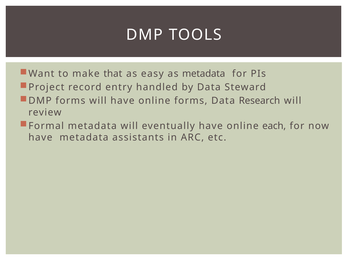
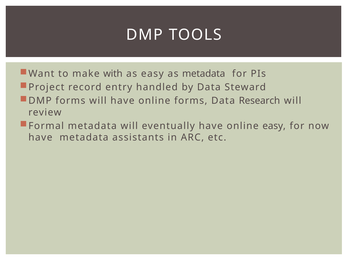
that: that -> with (113, 74)
online each: each -> easy (274, 126)
